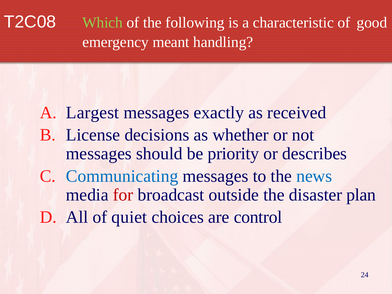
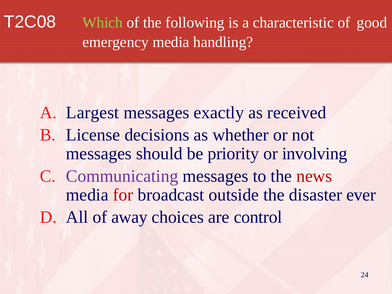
emergency meant: meant -> media (171, 42)
describes: describes -> involving (315, 154)
Communicating colour: blue -> purple (122, 176)
news colour: blue -> red (314, 176)
plan: plan -> ever (361, 195)
quiet: quiet -> away (129, 217)
